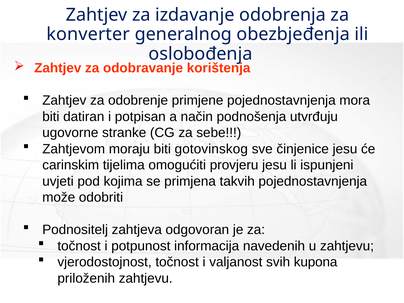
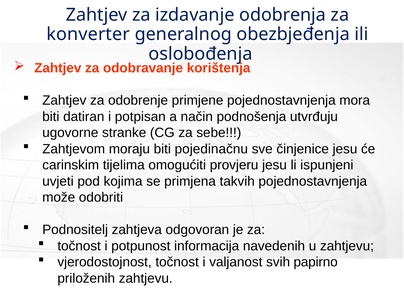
gotovinskog: gotovinskog -> pojedinačnu (211, 149)
kupona: kupona -> papirno (316, 262)
